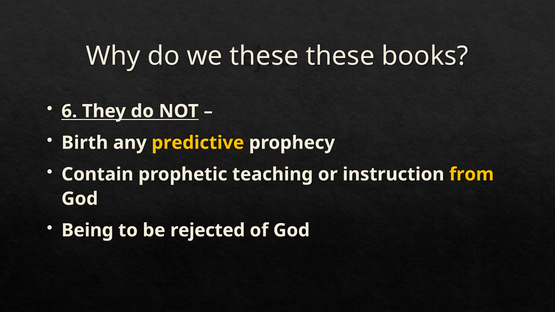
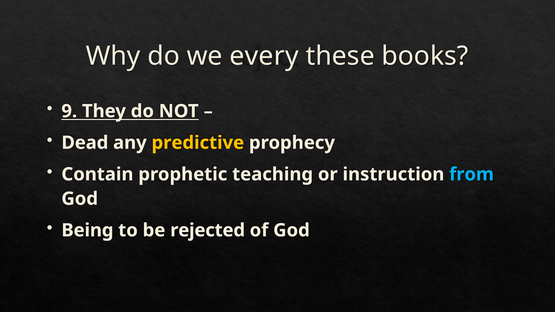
we these: these -> every (264, 56)
6: 6 -> 9 (69, 111)
Birth: Birth -> Dead (85, 143)
from colour: yellow -> light blue (472, 174)
